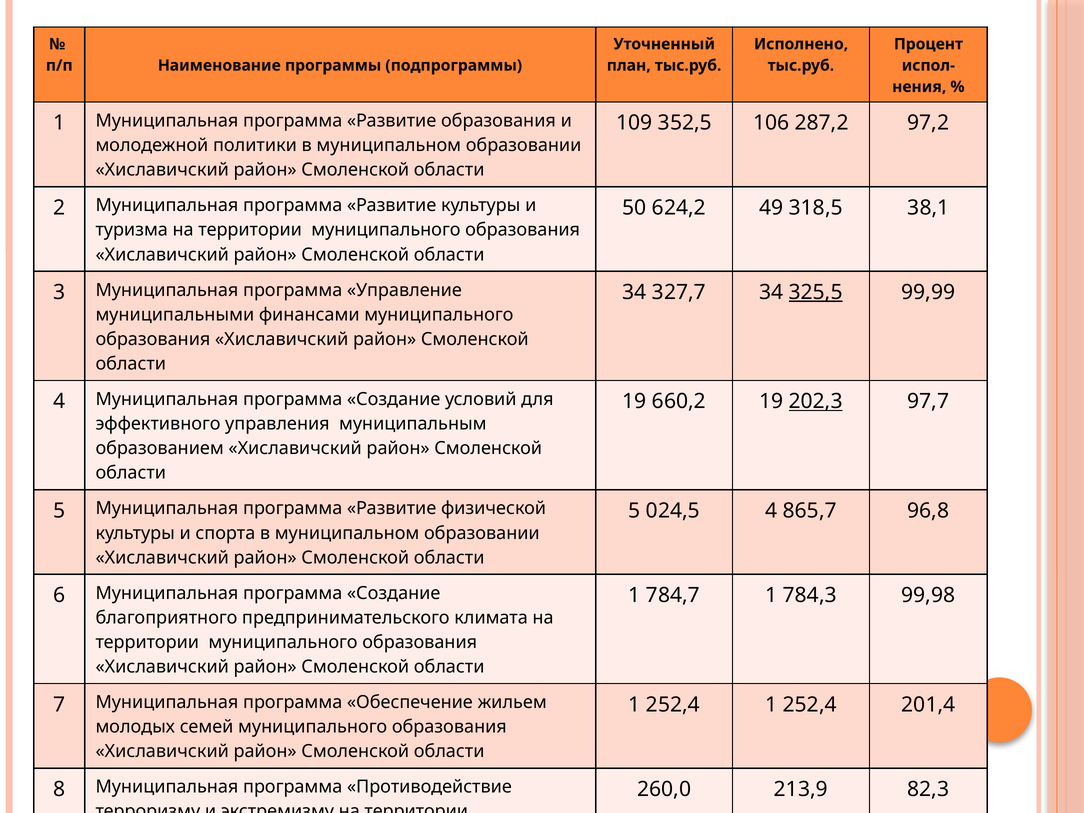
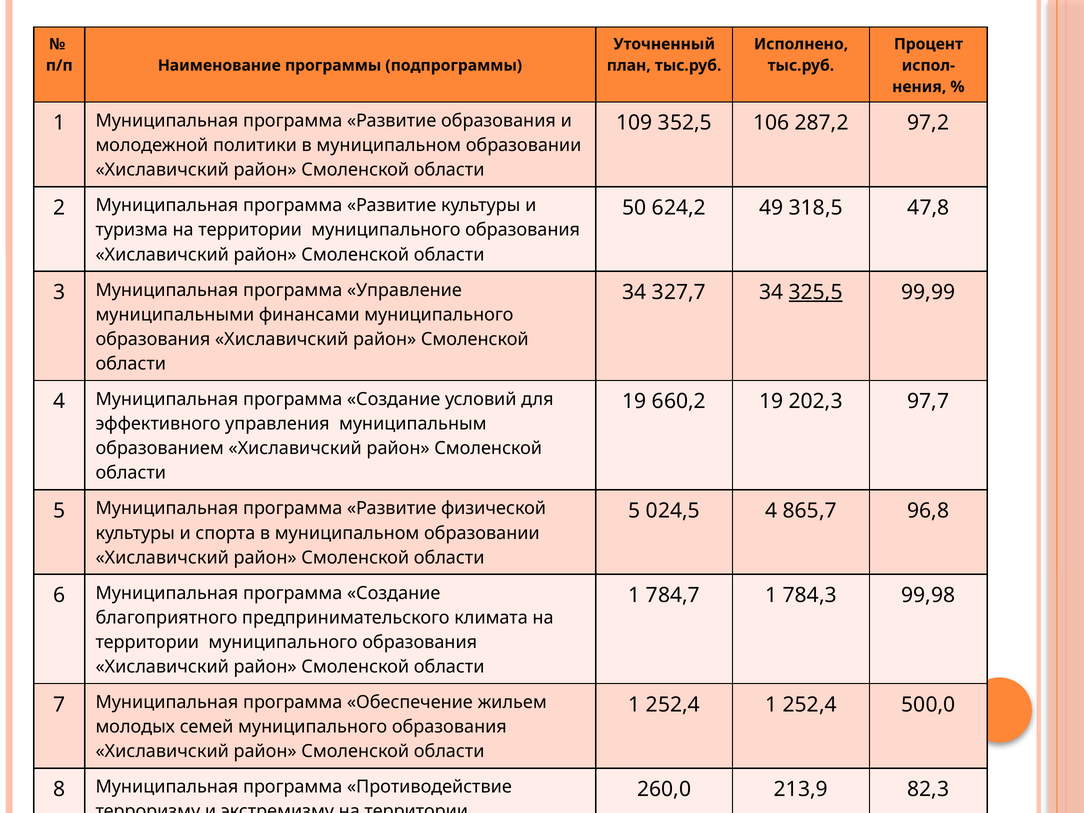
38,1: 38,1 -> 47,8 (928, 208)
202,3 underline: present -> none (816, 402)
201,4: 201,4 -> 500,0 (928, 705)
